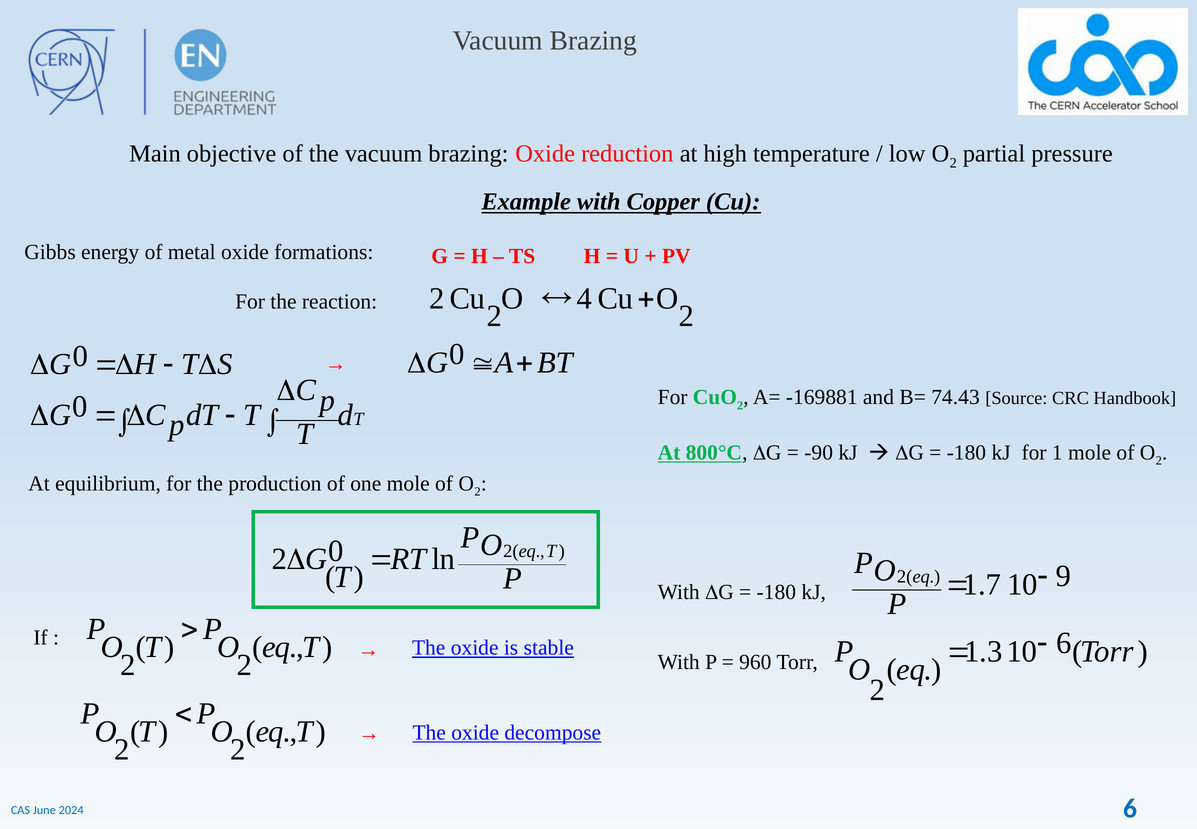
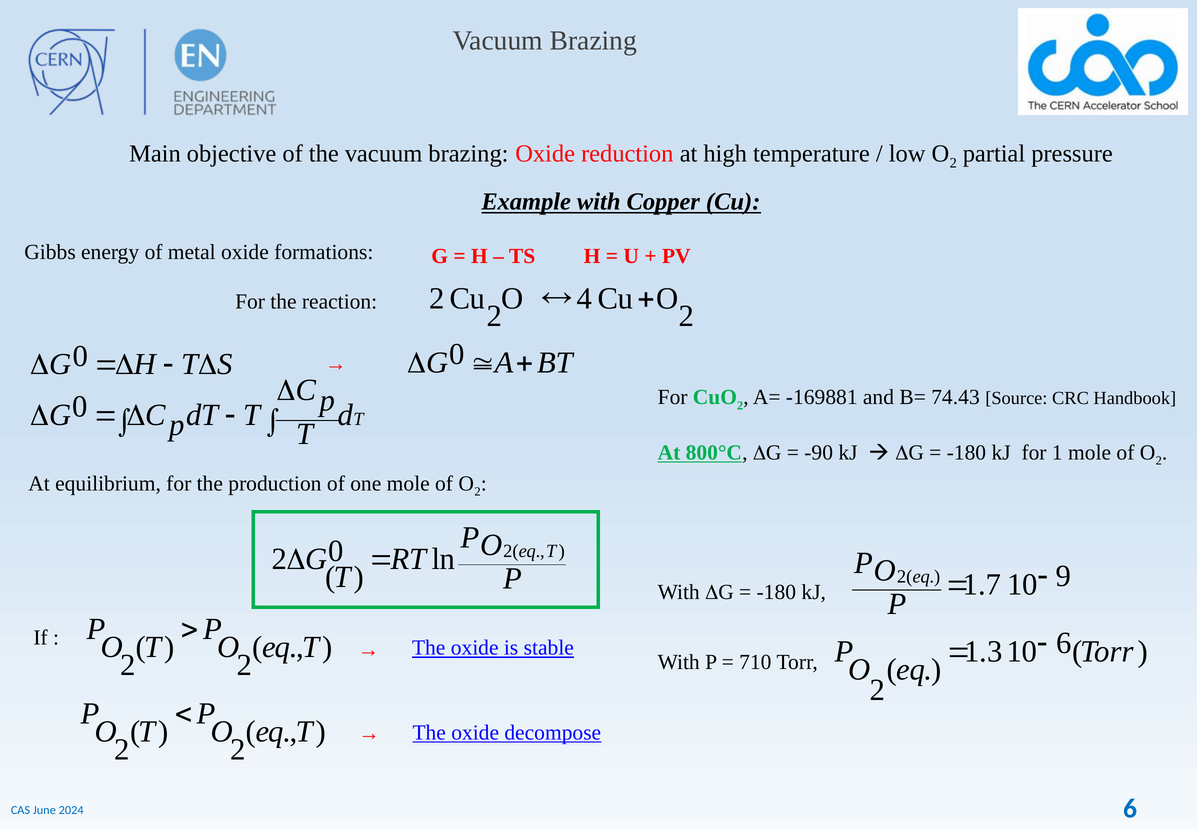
960: 960 -> 710 (755, 662)
